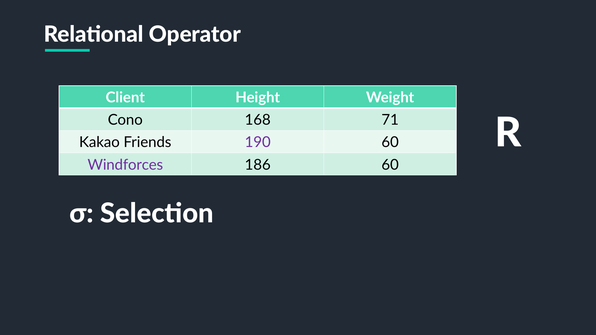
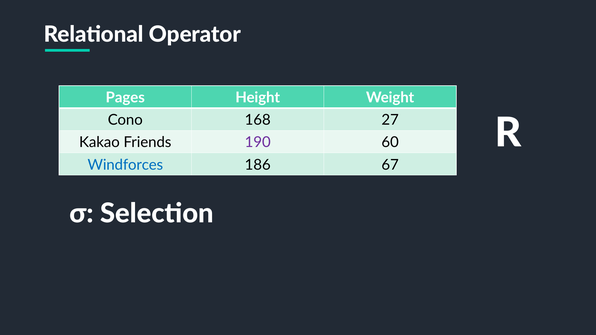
Client: Client -> Pages (125, 98)
71: 71 -> 27 (390, 120)
Windforces colour: purple -> blue (125, 165)
186 60: 60 -> 67 (390, 165)
